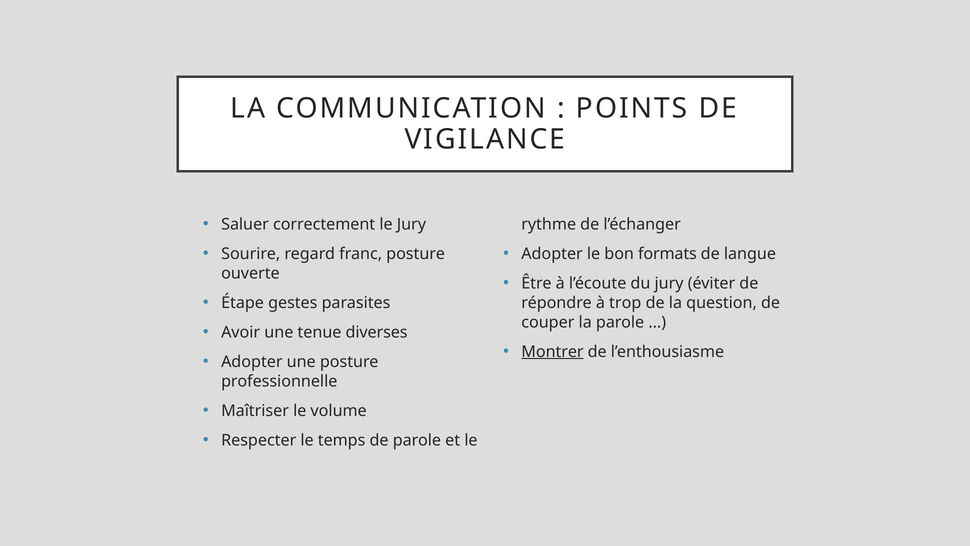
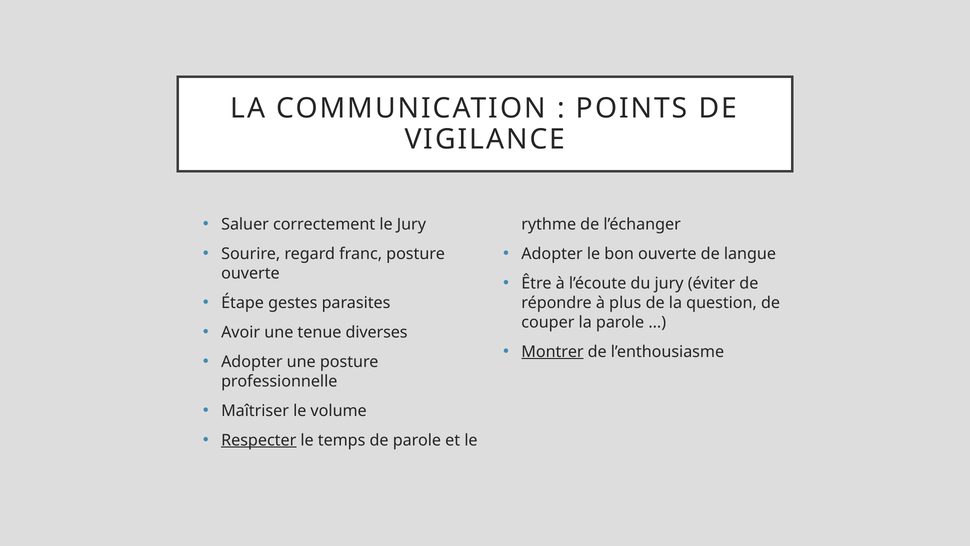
bon formats: formats -> ouverte (667, 254)
trop: trop -> plus (625, 303)
Respecter underline: none -> present (259, 440)
